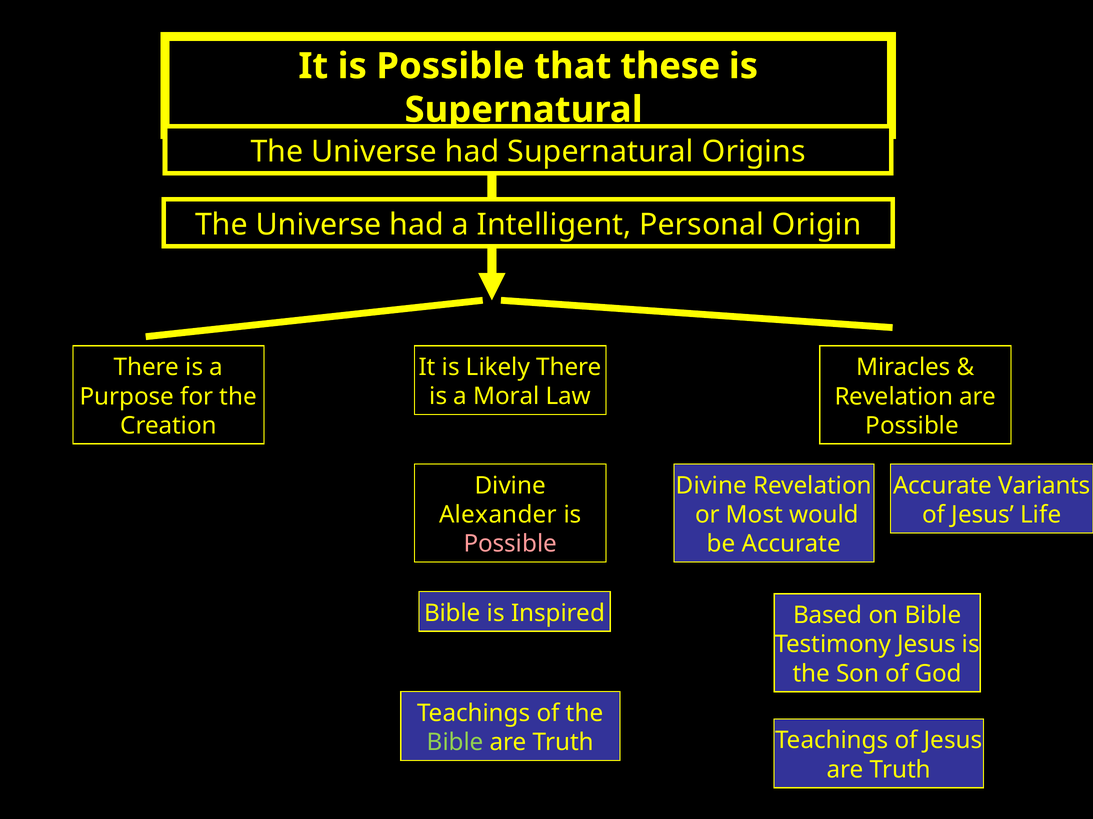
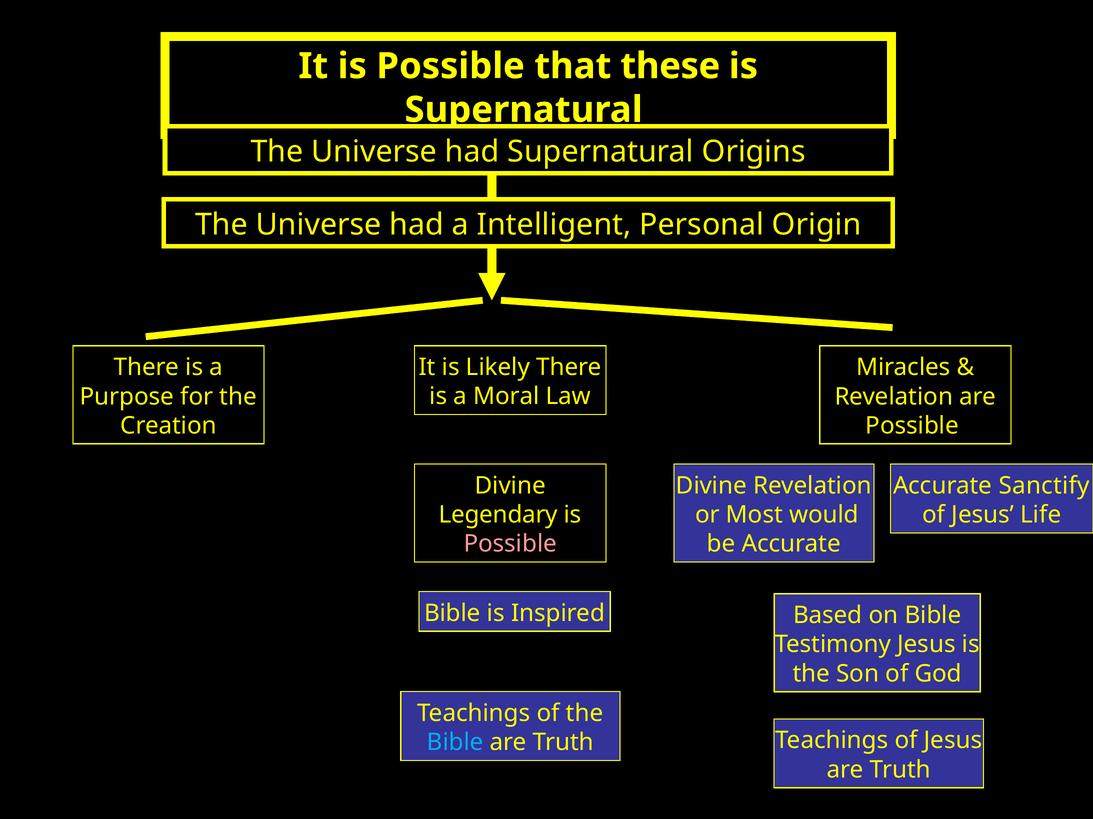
Variants: Variants -> Sanctify (1044, 486)
Alexander: Alexander -> Legendary (498, 515)
Bible colour: light green -> light blue (455, 743)
